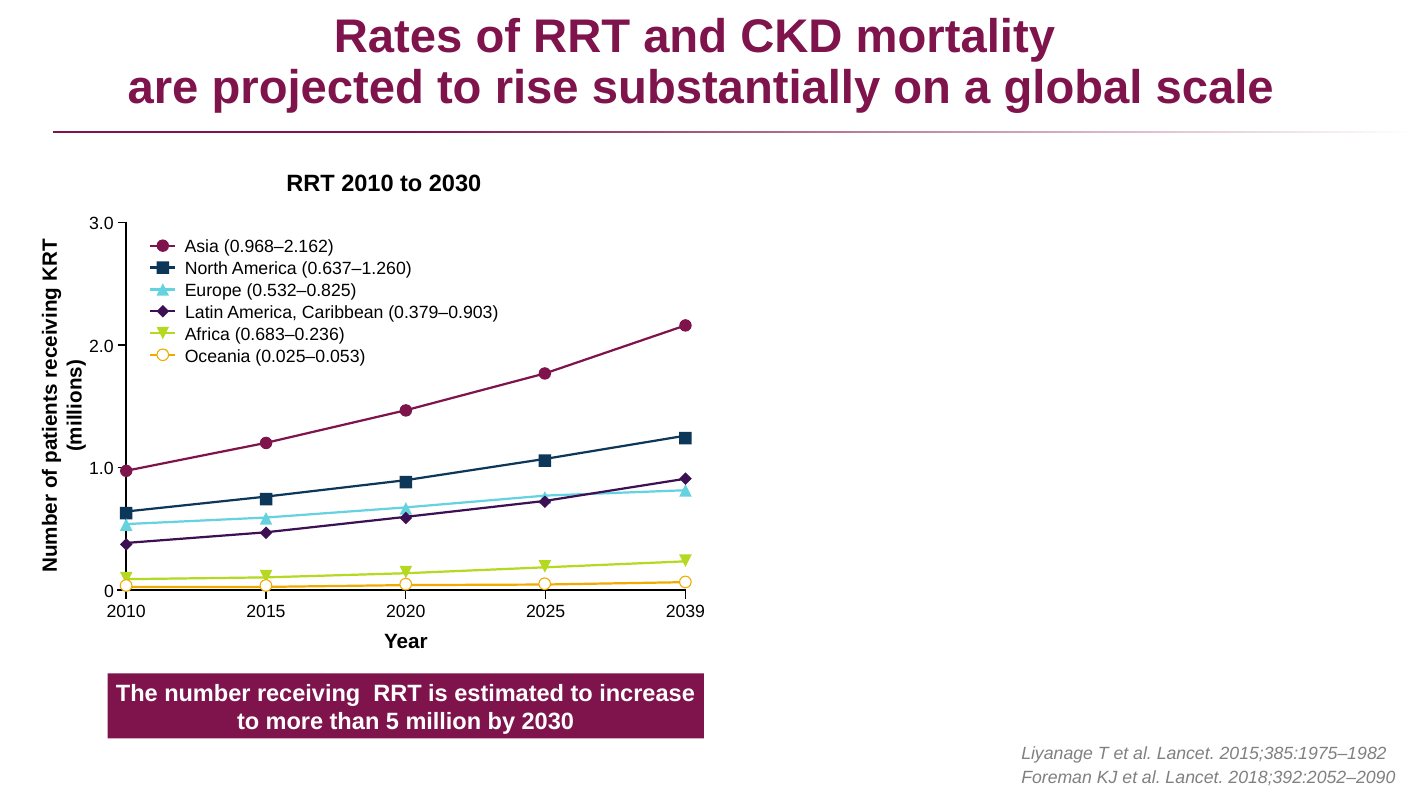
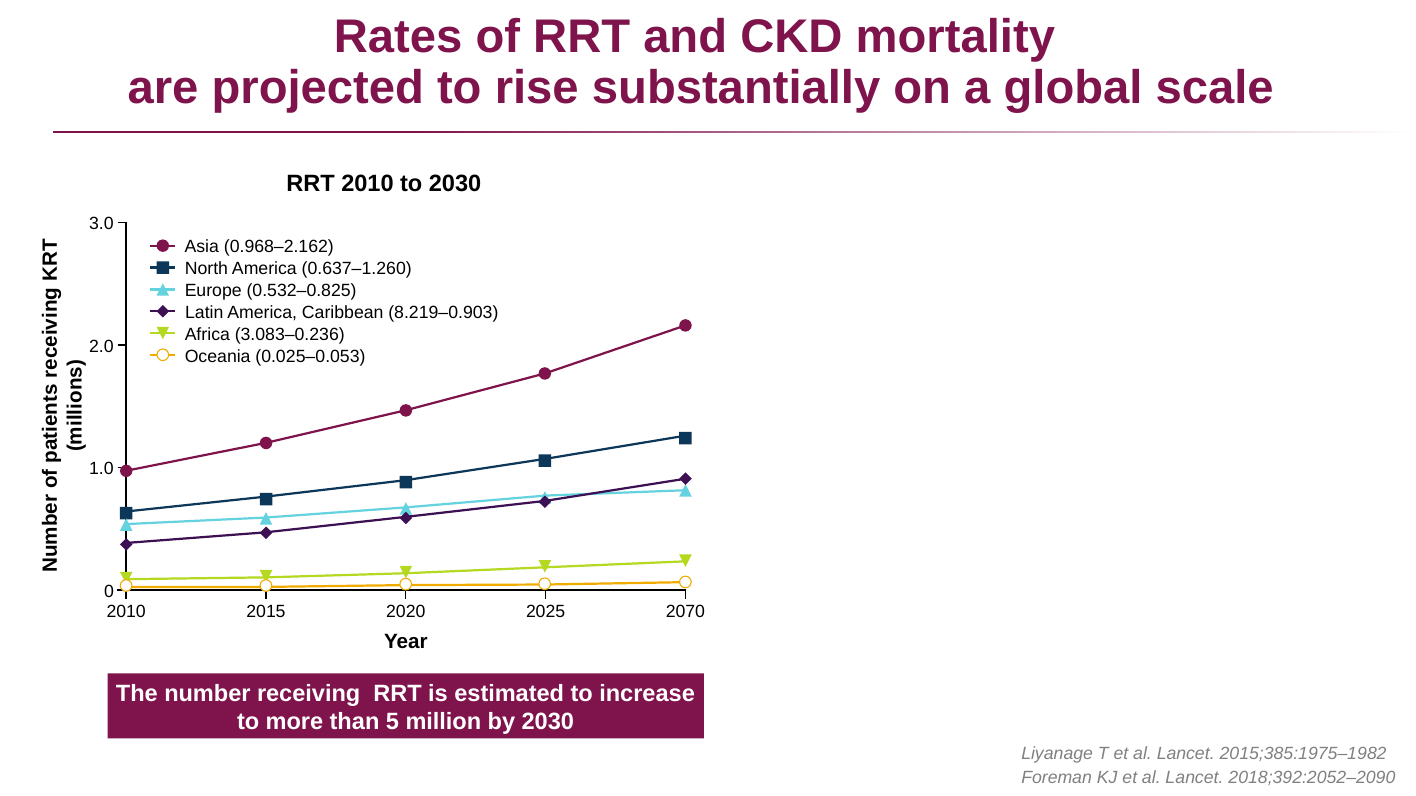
0.379–0.903: 0.379–0.903 -> 8.219–0.903 (443, 313)
0.683–0.236: 0.683–0.236 -> 3.083–0.236 (290, 335)
2039: 2039 -> 2070 (685, 612)
